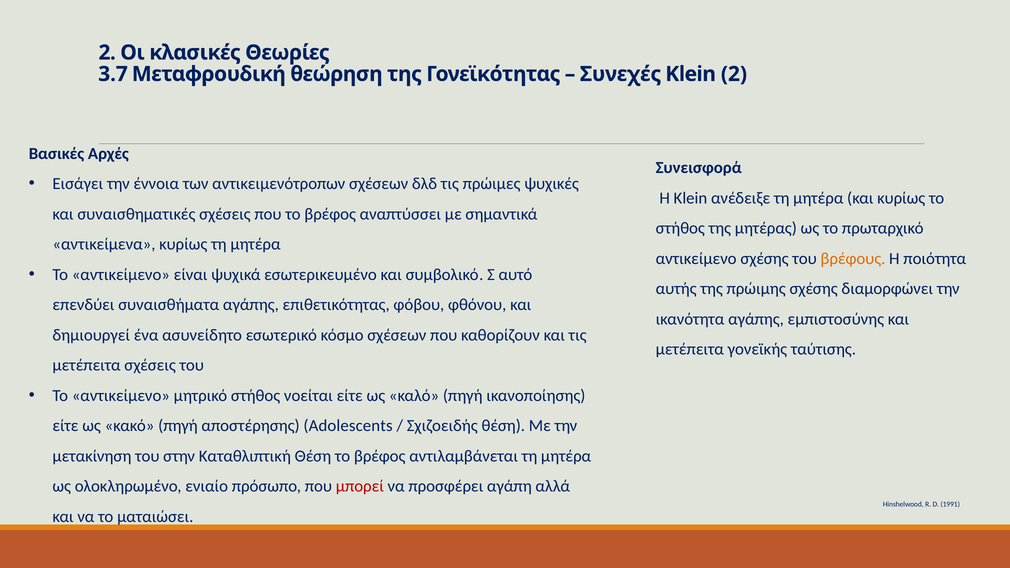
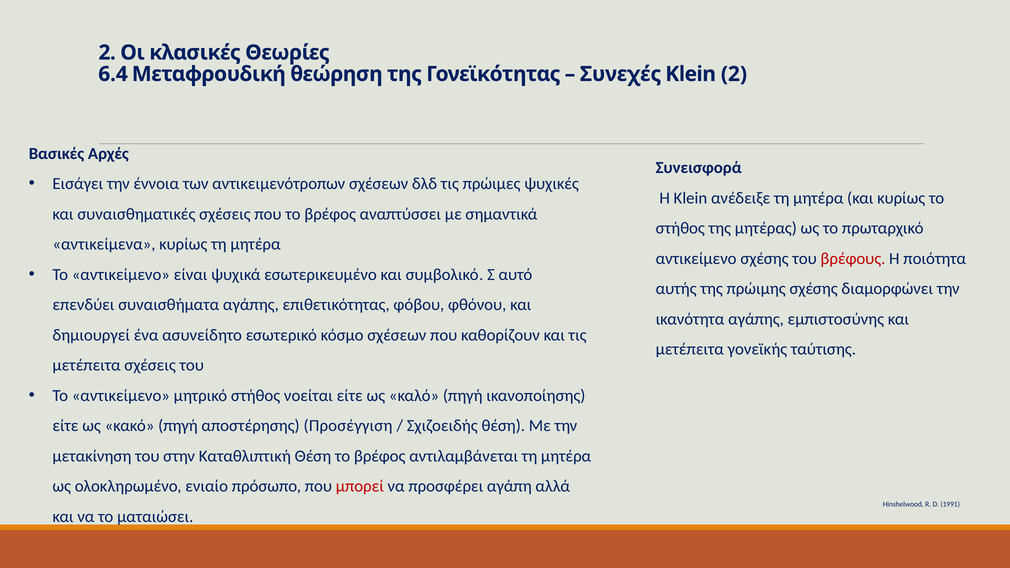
3.7: 3.7 -> 6.4 (113, 74)
βρέφους colour: orange -> red (853, 259)
Adolescents: Adolescents -> Προσέγγιση (348, 426)
